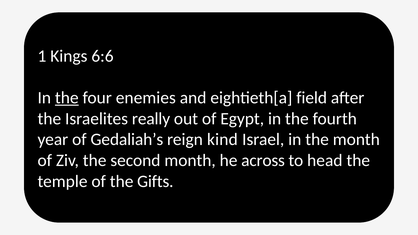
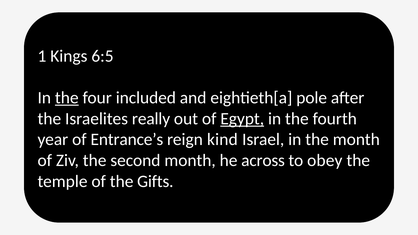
6:6: 6:6 -> 6:5 (102, 56)
enemies: enemies -> included (146, 98)
field: field -> pole (312, 98)
Egypt underline: none -> present (242, 119)
Gedaliah’s: Gedaliah’s -> Entrance’s (127, 140)
head: head -> obey (325, 161)
